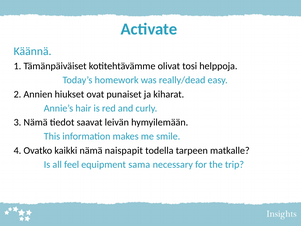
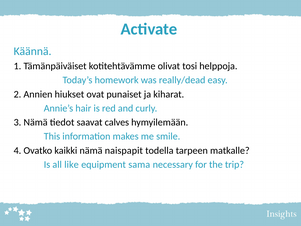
leivän: leivän -> calves (117, 122)
feel: feel -> like (71, 164)
